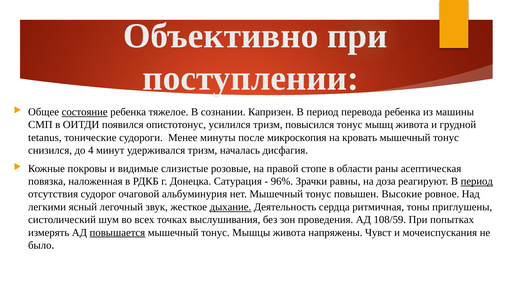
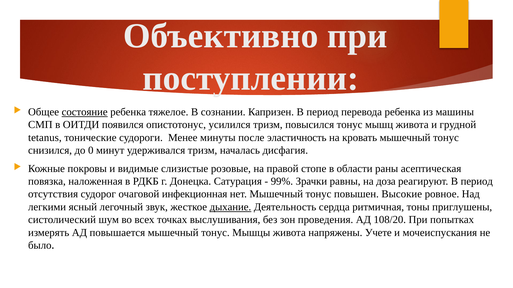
микроскопия: микроскопия -> эластичность (297, 138)
4: 4 -> 0 (91, 151)
96%: 96% -> 99% (282, 182)
период underline: present -> none (477, 182)
альбуминурия: альбуминурия -> инфекционная (195, 195)
108/59: 108/59 -> 108/20 (390, 220)
повышается underline: present -> none (117, 233)
Чувст: Чувст -> Учете (378, 233)
